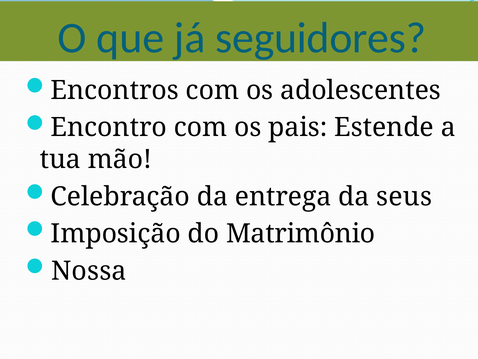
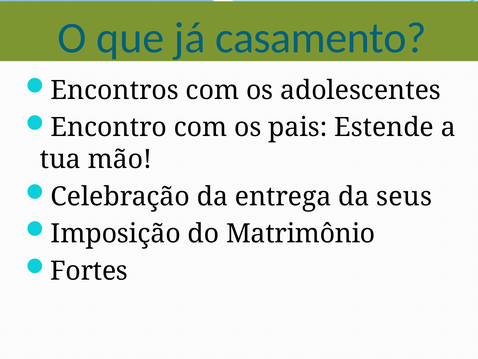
seguidores: seguidores -> casamento (321, 38)
Nossa: Nossa -> Fortes (89, 271)
